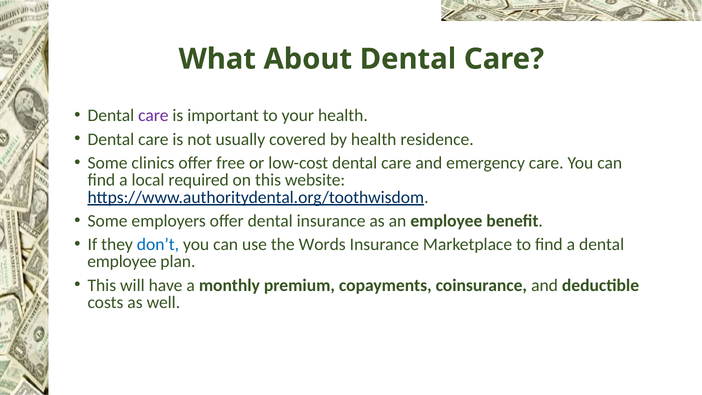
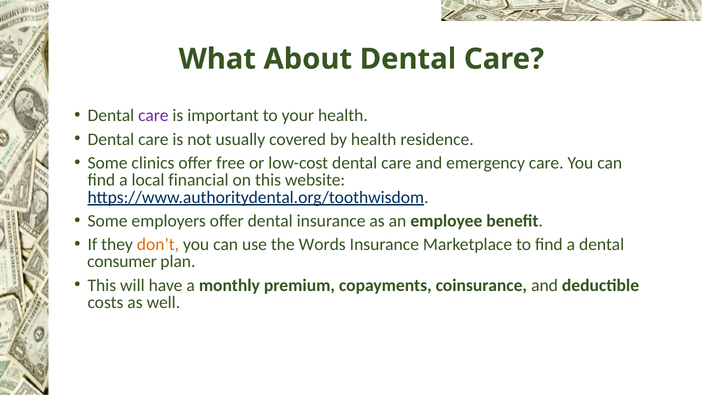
required: required -> financial (199, 180)
don’t colour: blue -> orange (158, 245)
employee: employee -> consumer (122, 262)
